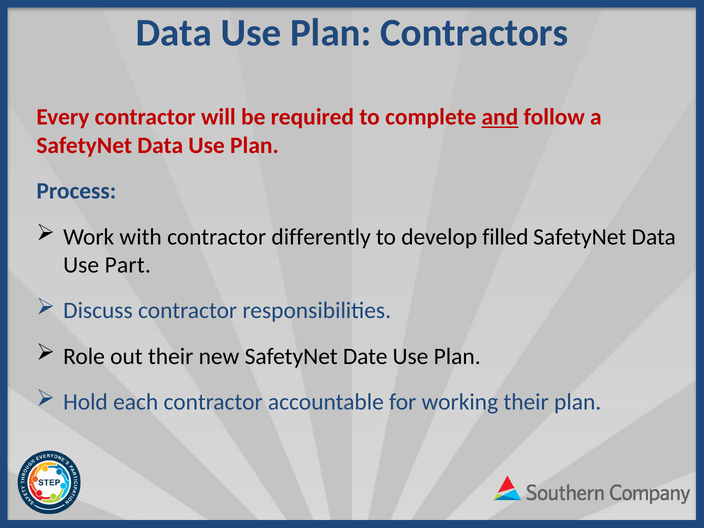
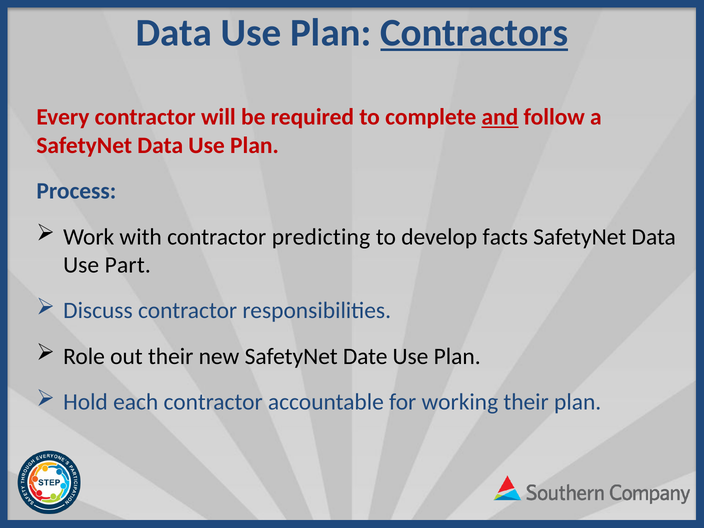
Contractors underline: none -> present (474, 33)
differently: differently -> predicting (321, 237)
filled: filled -> facts (505, 237)
